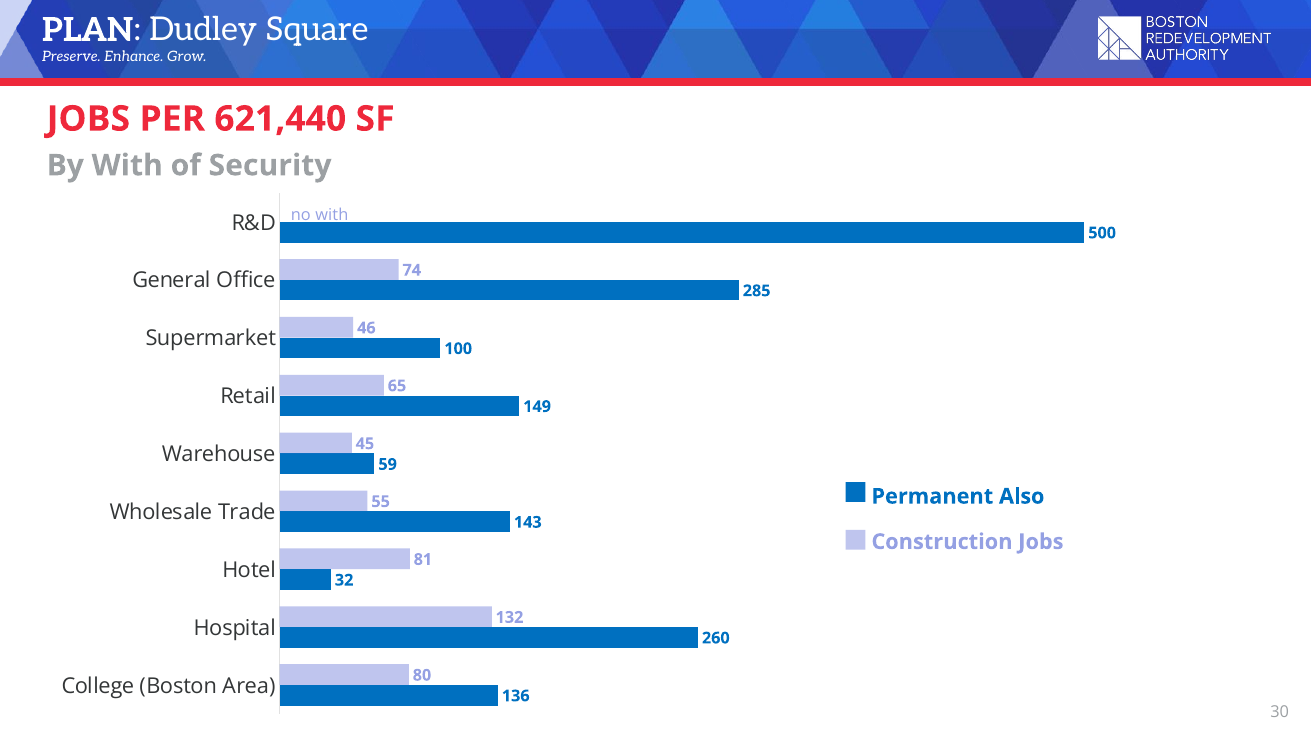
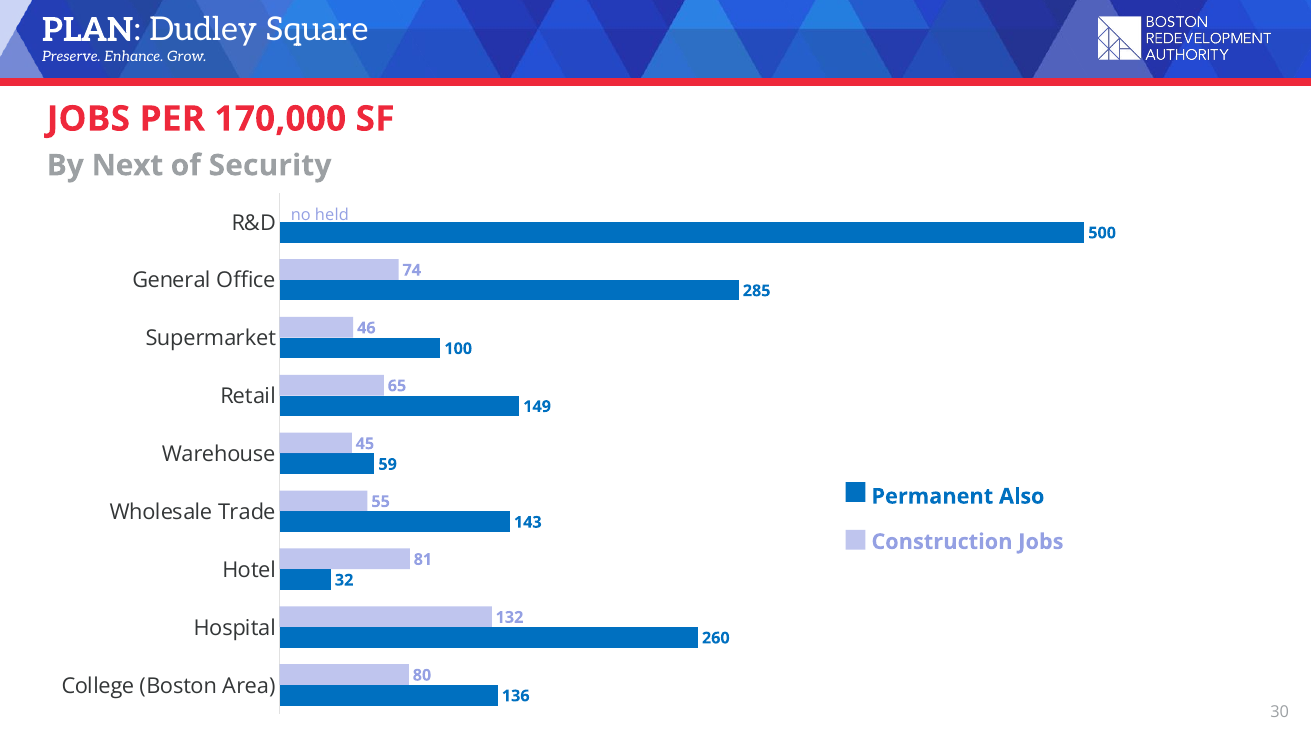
621,440: 621,440 -> 170,000 (280, 119)
By With: With -> Next (127, 166)
no with: with -> held (332, 215)
